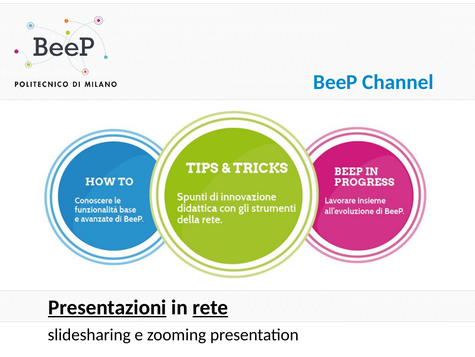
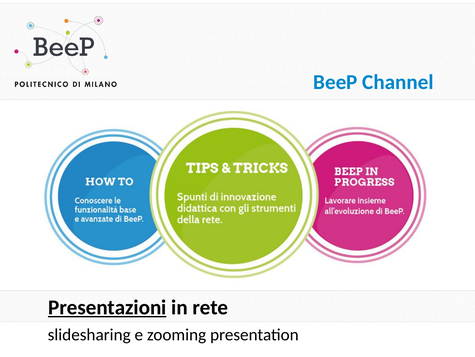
rete underline: present -> none (210, 307)
